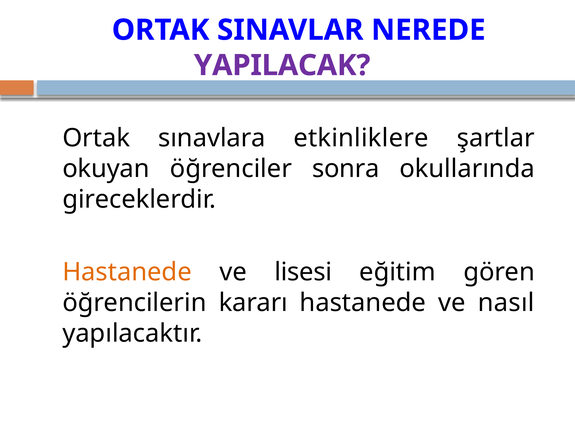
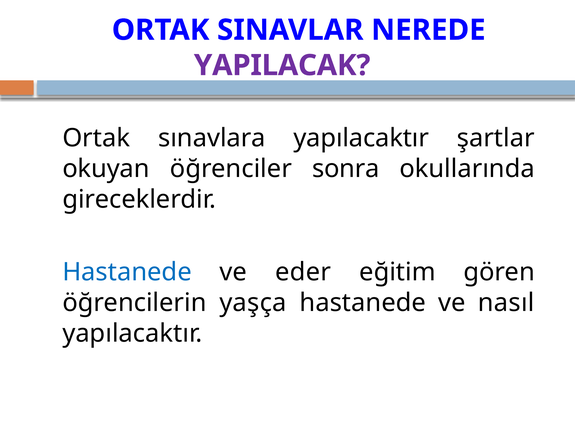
sınavlara etkinliklere: etkinliklere -> yapılacaktır (361, 138)
Hastanede colour: orange -> blue (127, 272)
lisesi: lisesi -> eder (303, 272)
kararı: kararı -> yaşça (253, 303)
